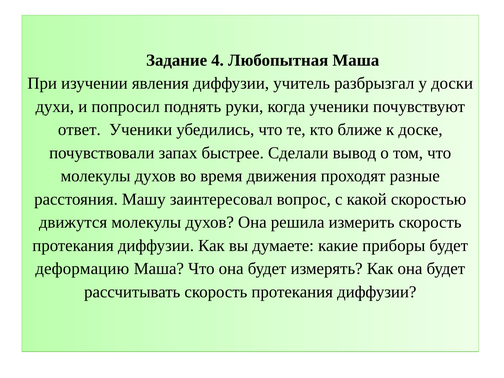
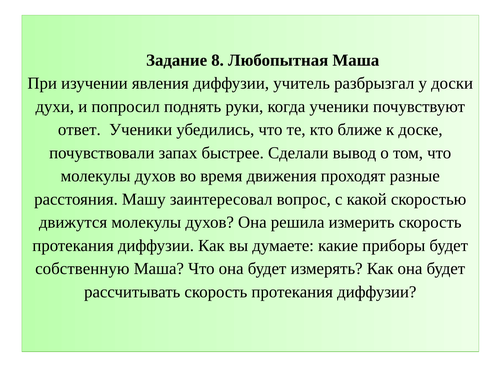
4: 4 -> 8 (218, 60)
деформацию: деформацию -> собственную (82, 269)
